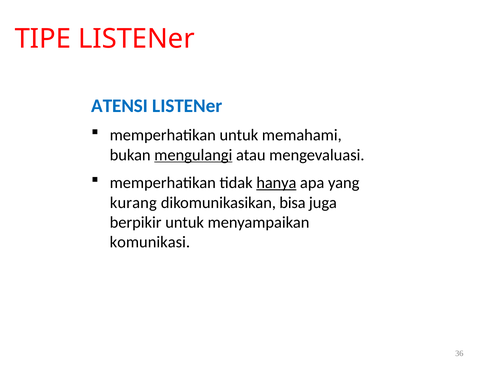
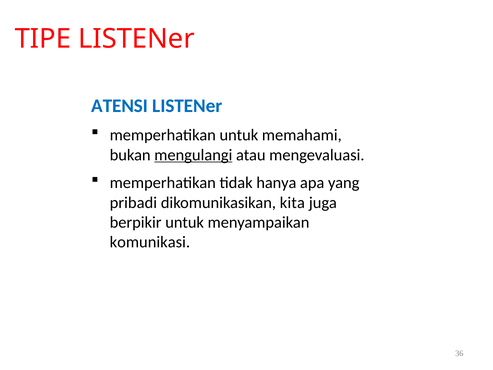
hanya underline: present -> none (276, 183)
kurang: kurang -> pribadi (133, 202)
bisa: bisa -> kita (292, 202)
